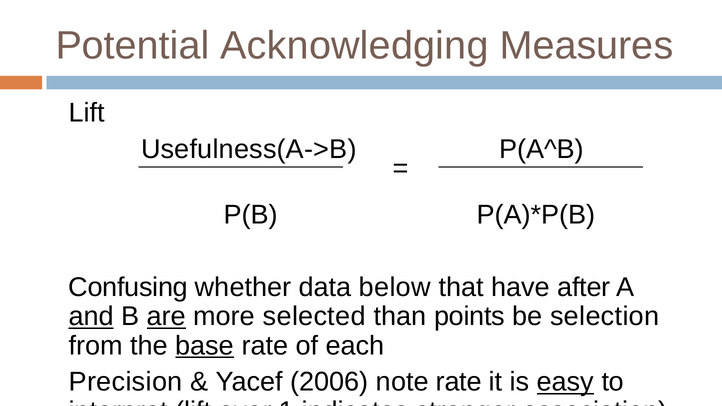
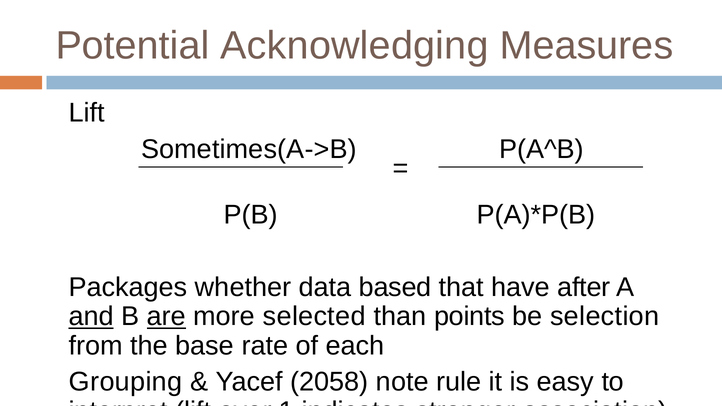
Usefulness(A->B: Usefulness(A->B -> Sometimes(A->B (249, 149)
Confusing: Confusing -> Packages (128, 287)
below: below -> based (395, 287)
base underline: present -> none (205, 346)
Precision: Precision -> Grouping (126, 382)
2006: 2006 -> 2058 (329, 382)
note rate: rate -> rule (459, 382)
easy underline: present -> none (565, 382)
